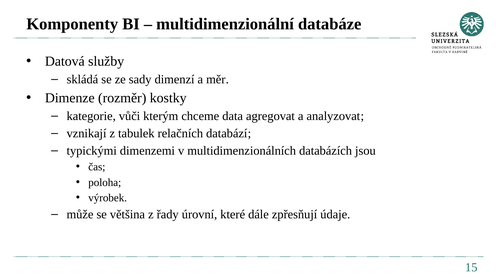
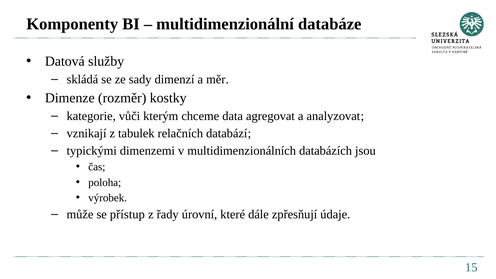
většina: většina -> přístup (127, 214)
